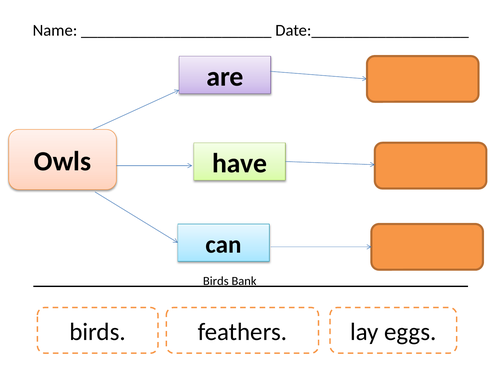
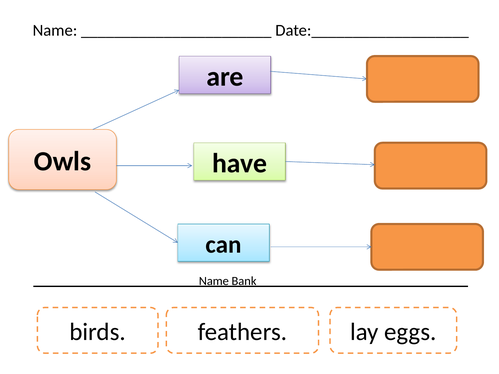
___________________________Birds: ___________________________Birds -> ___________________________Name (131, 281)
